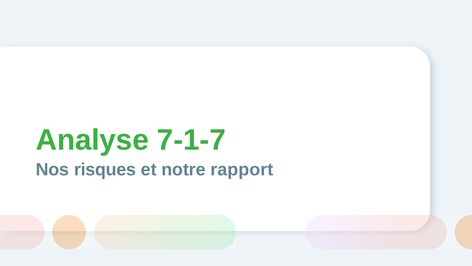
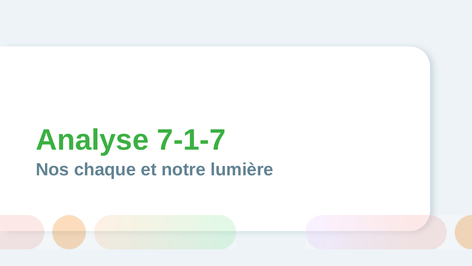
risques: risques -> chaque (105, 169)
rapport: rapport -> lumière (242, 169)
